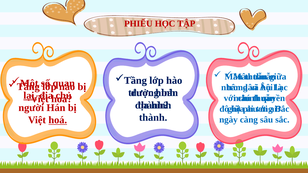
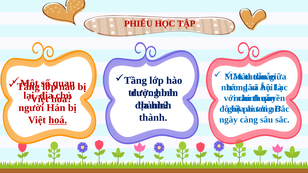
lại underline: present -> none (30, 96)
